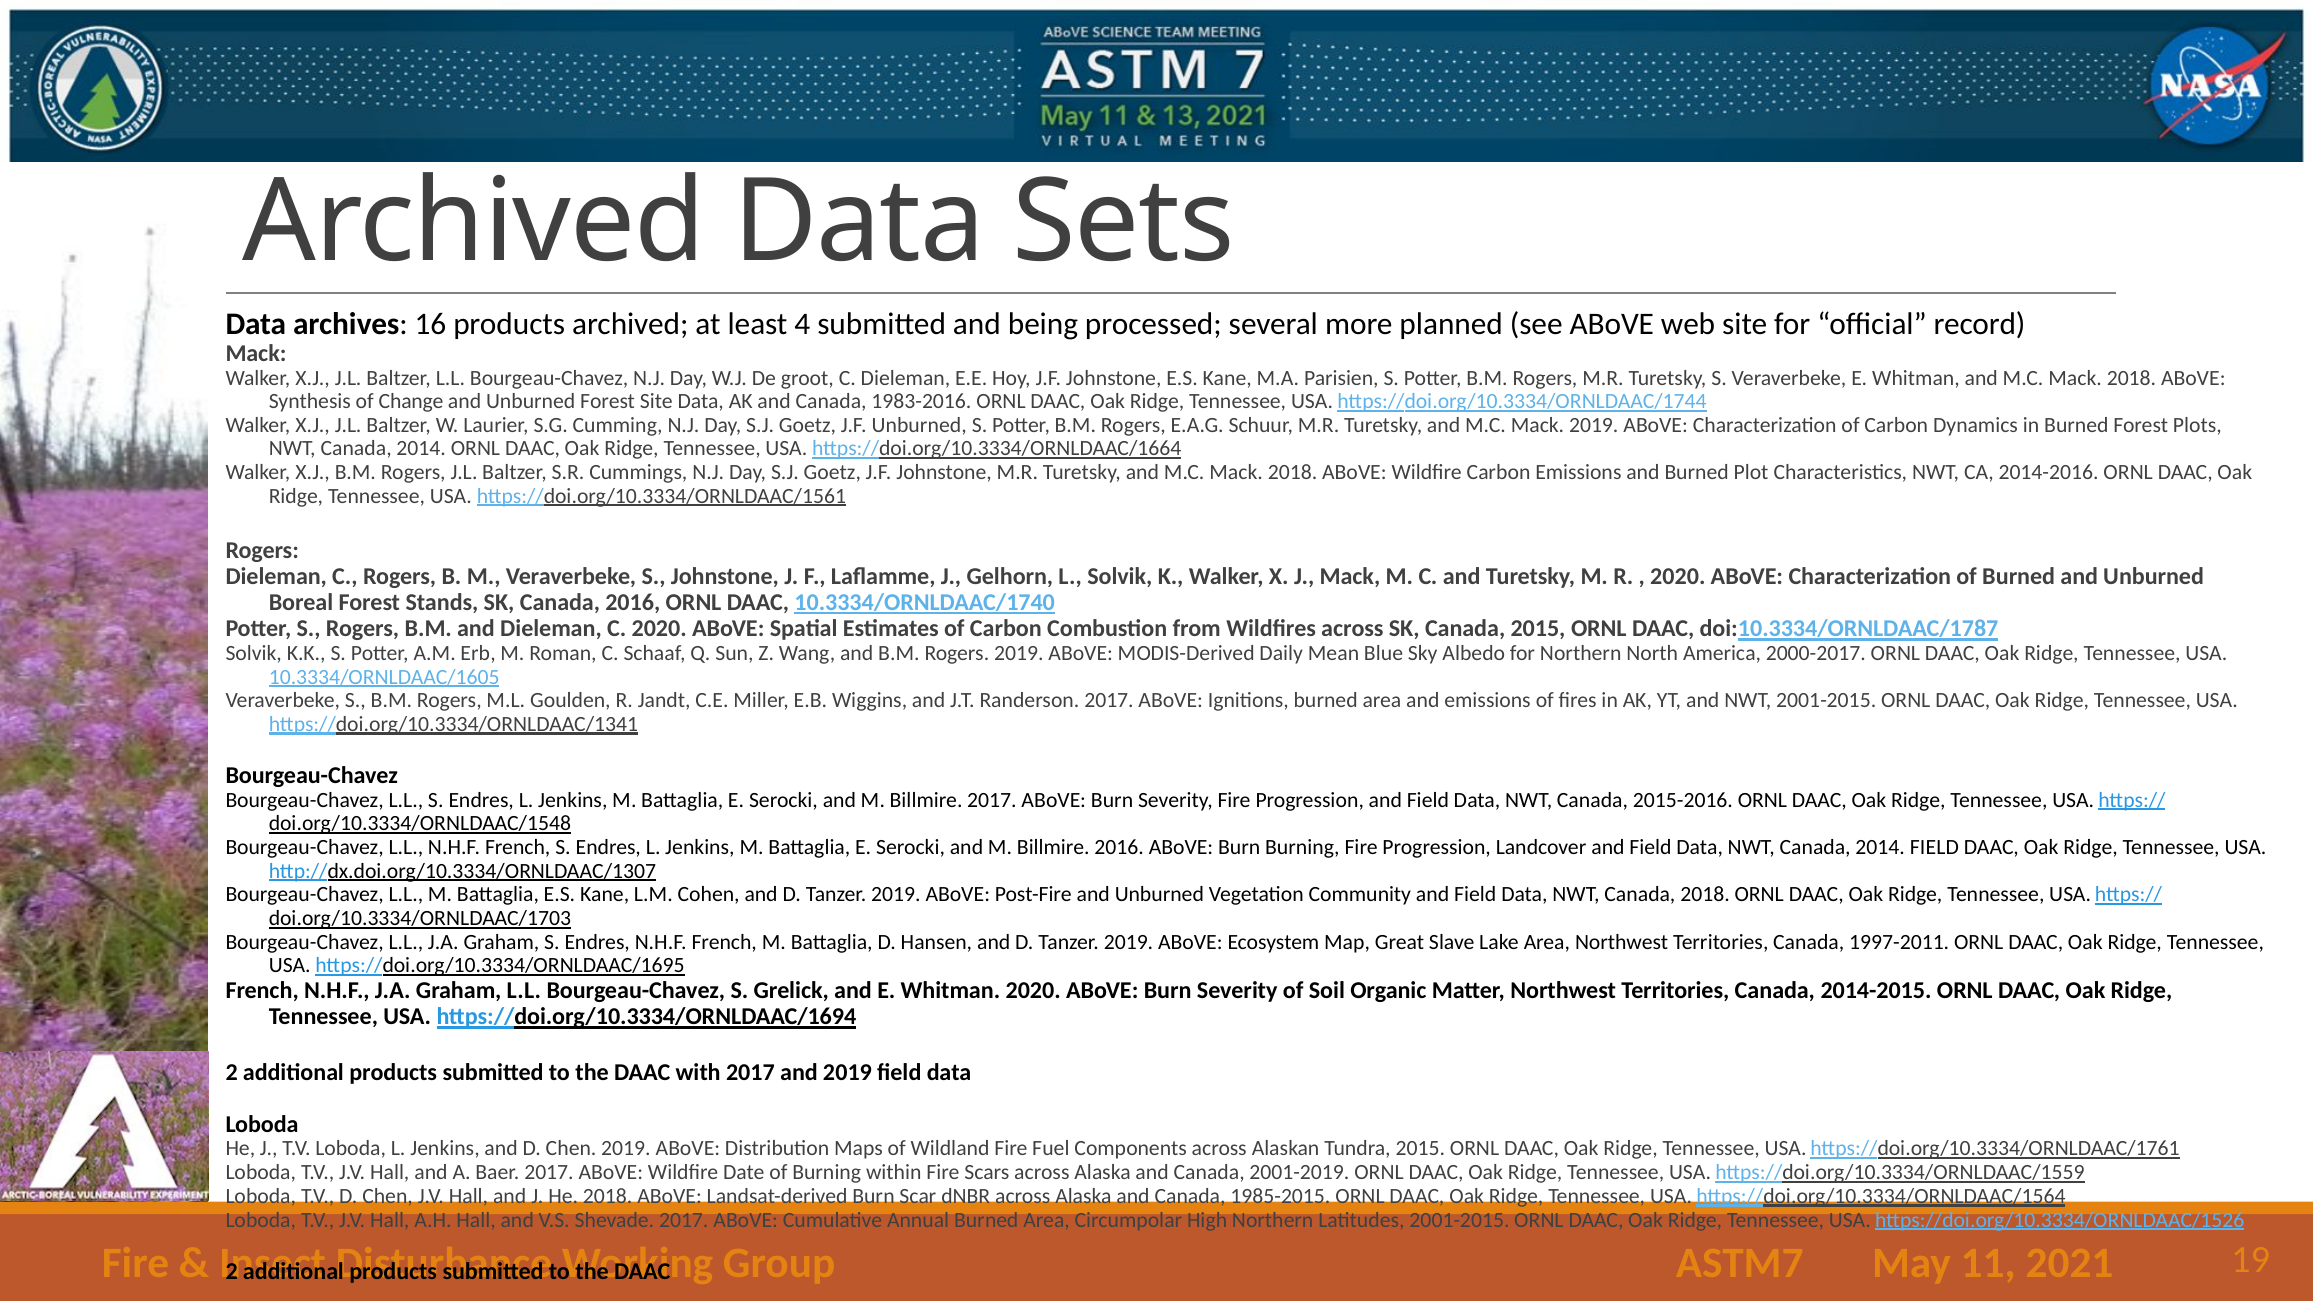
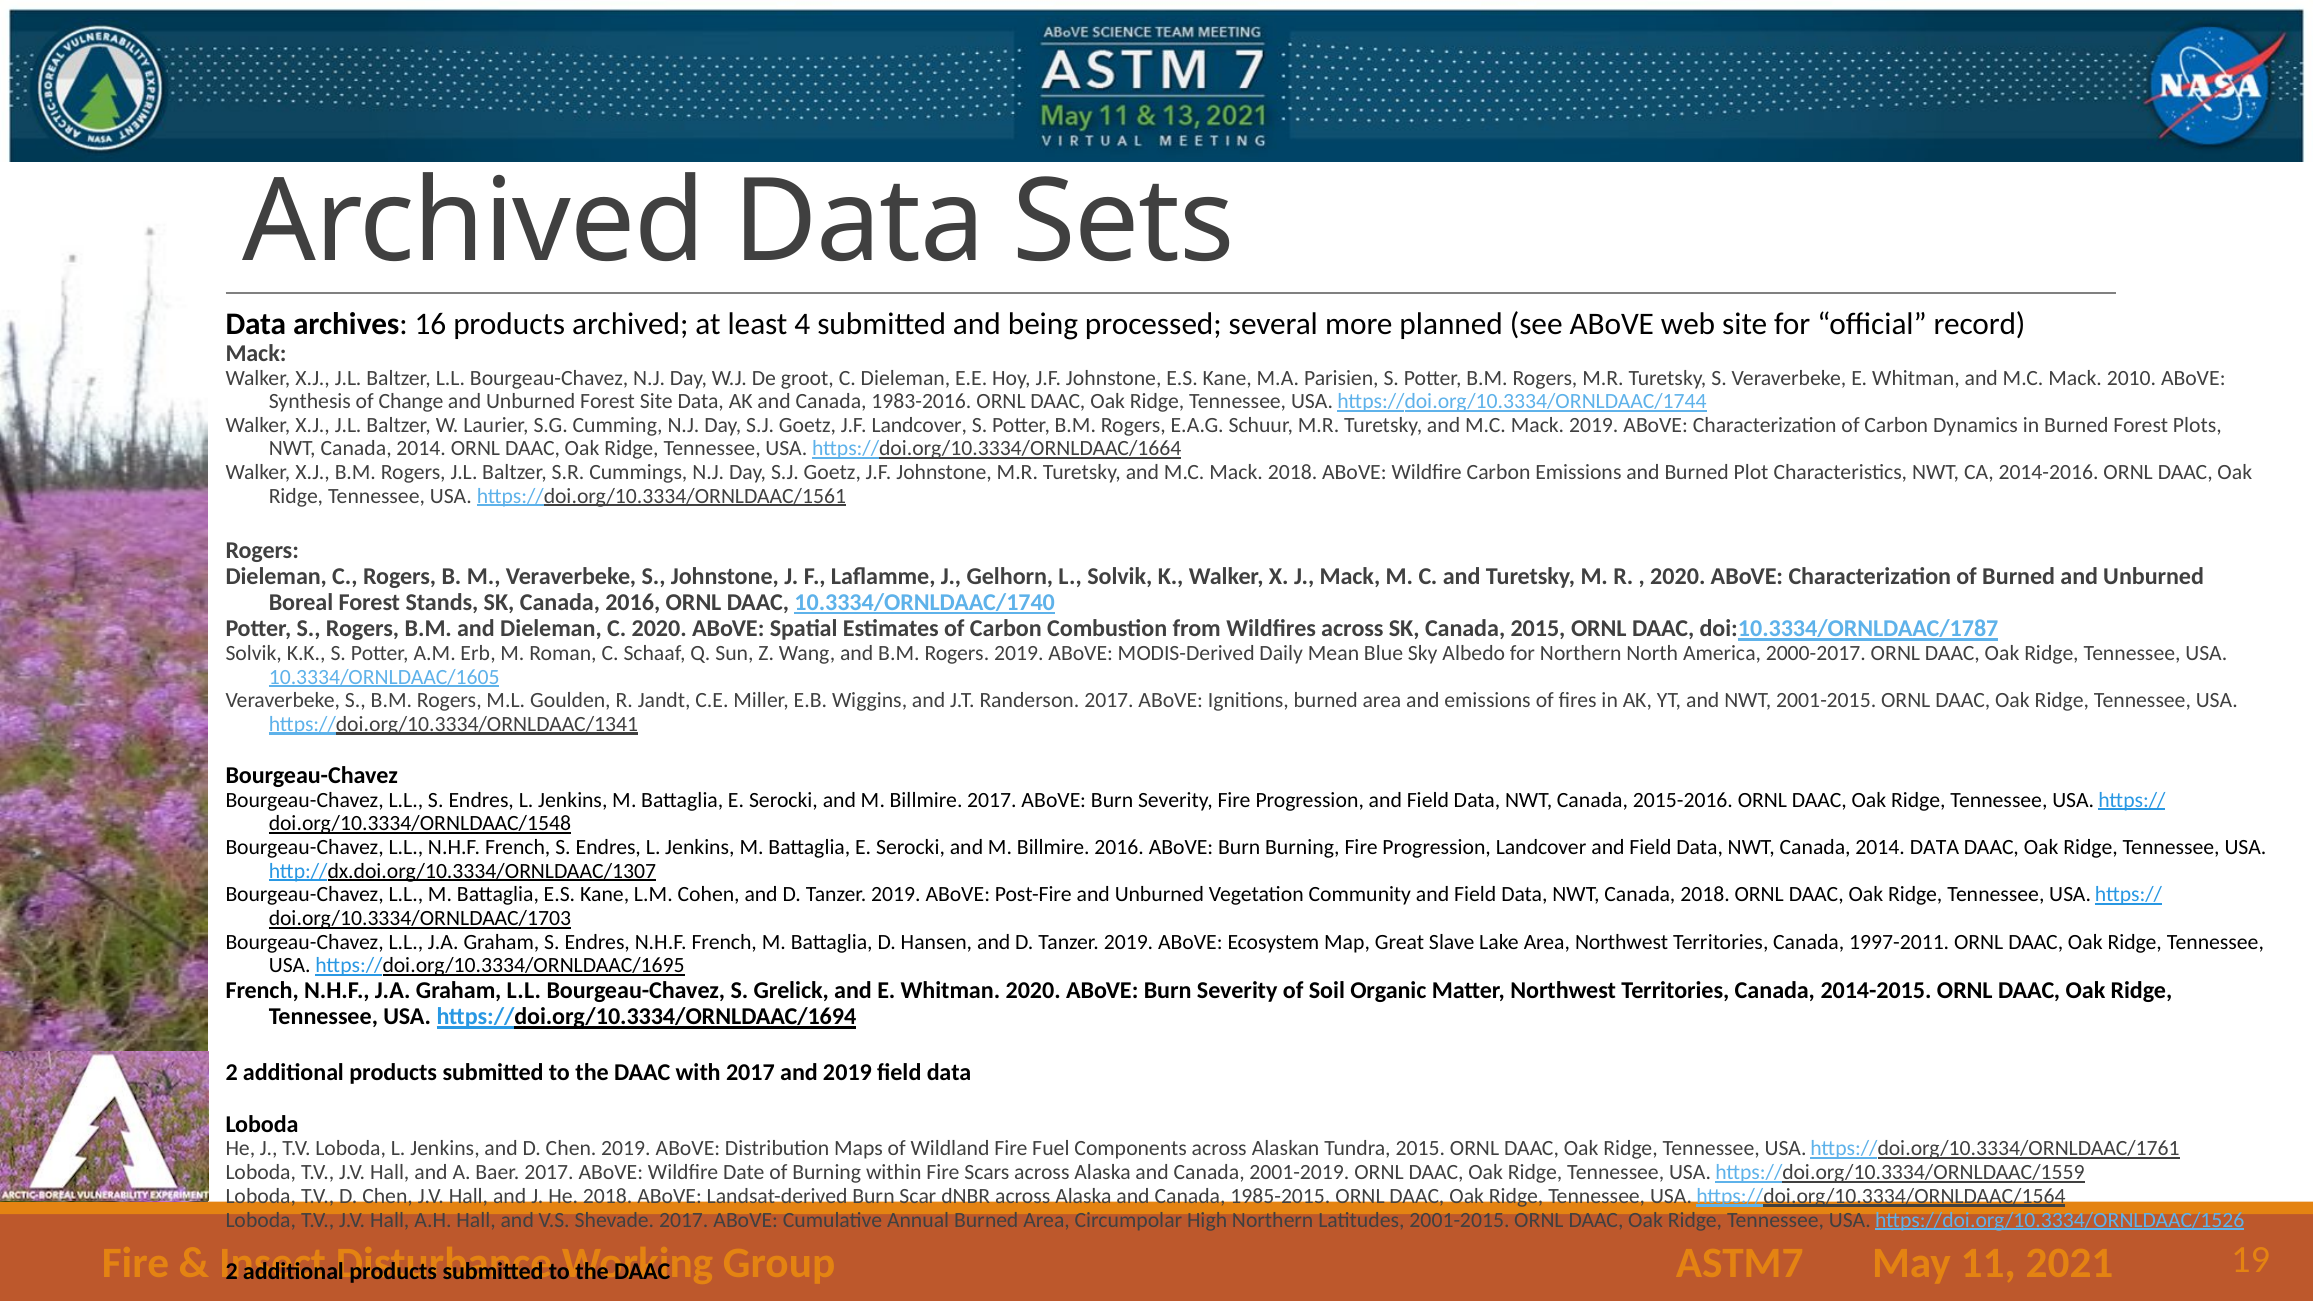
2018: 2018 -> 2010 (2131, 378)
J.F Unburned: Unburned -> Landcover (919, 425)
2014 FIELD: FIELD -> DATA (1934, 847)
